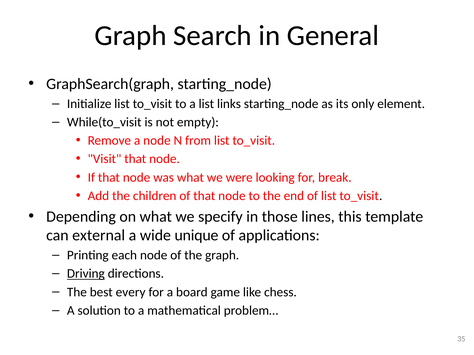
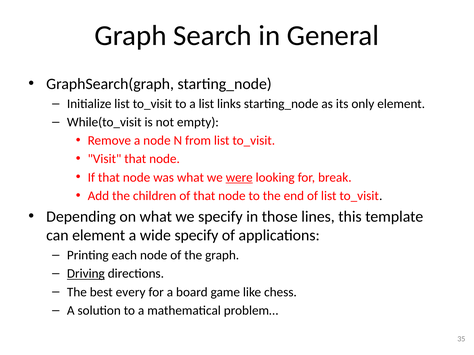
were underline: none -> present (239, 178)
can external: external -> element (99, 236)
wide unique: unique -> specify (196, 236)
